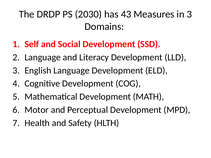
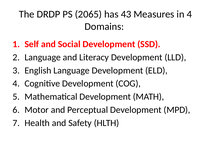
2030: 2030 -> 2065 (88, 14)
in 3: 3 -> 4 (189, 14)
